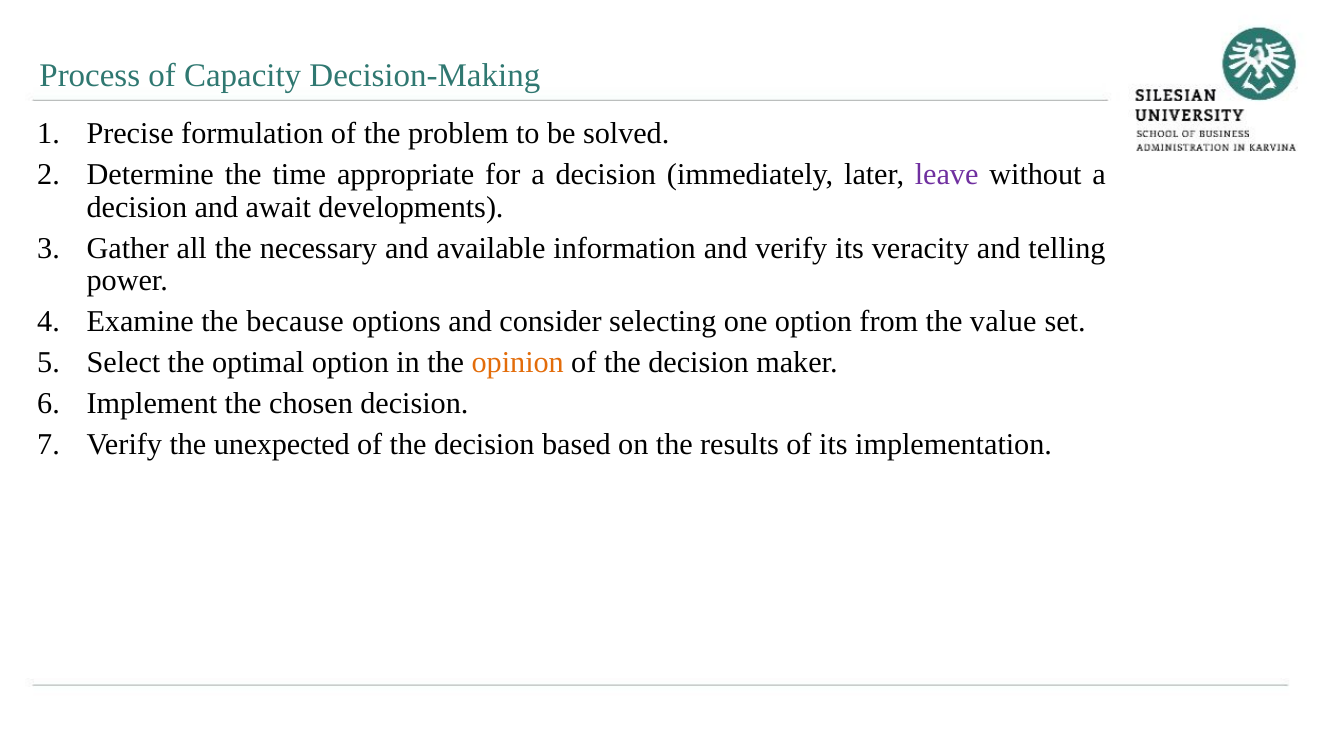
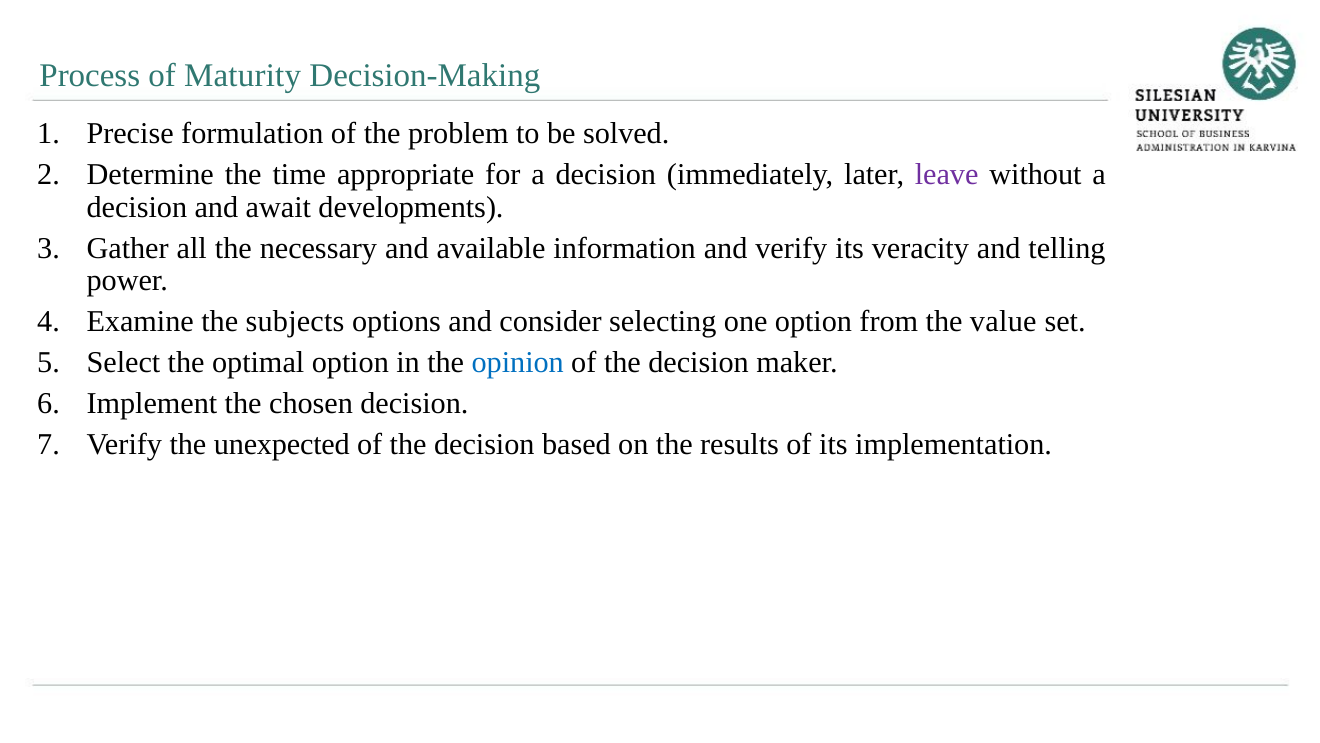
Capacity: Capacity -> Maturity (243, 76)
because: because -> subjects (295, 322)
opinion colour: orange -> blue (518, 363)
